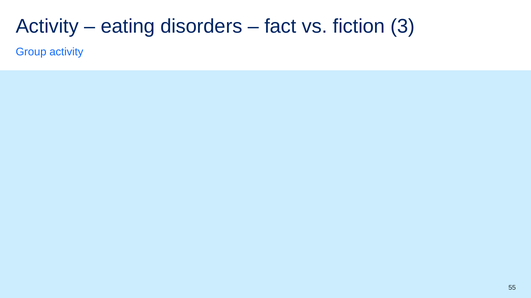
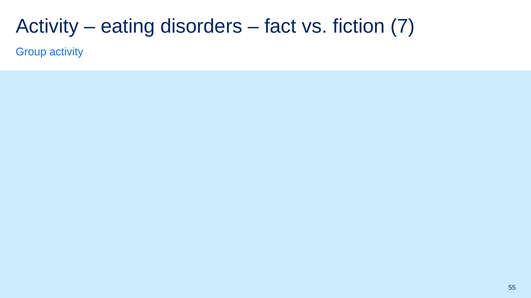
3: 3 -> 7 (403, 26)
